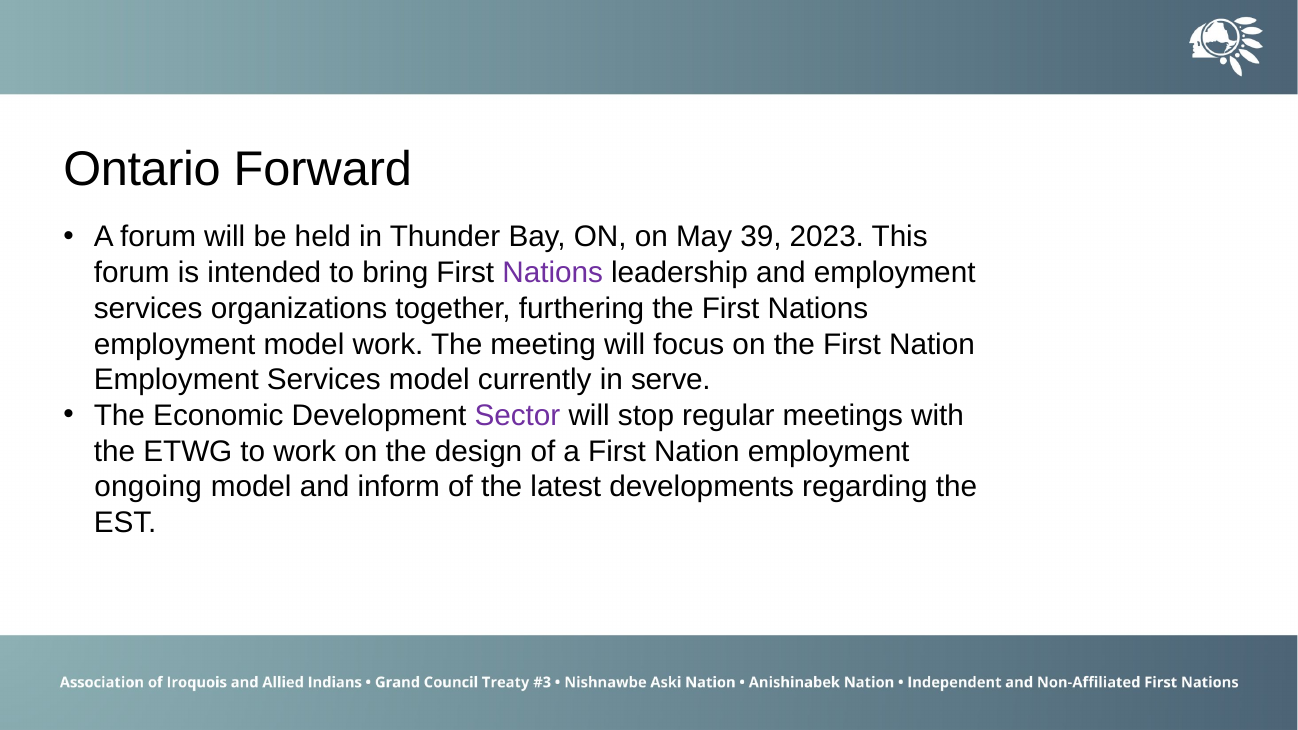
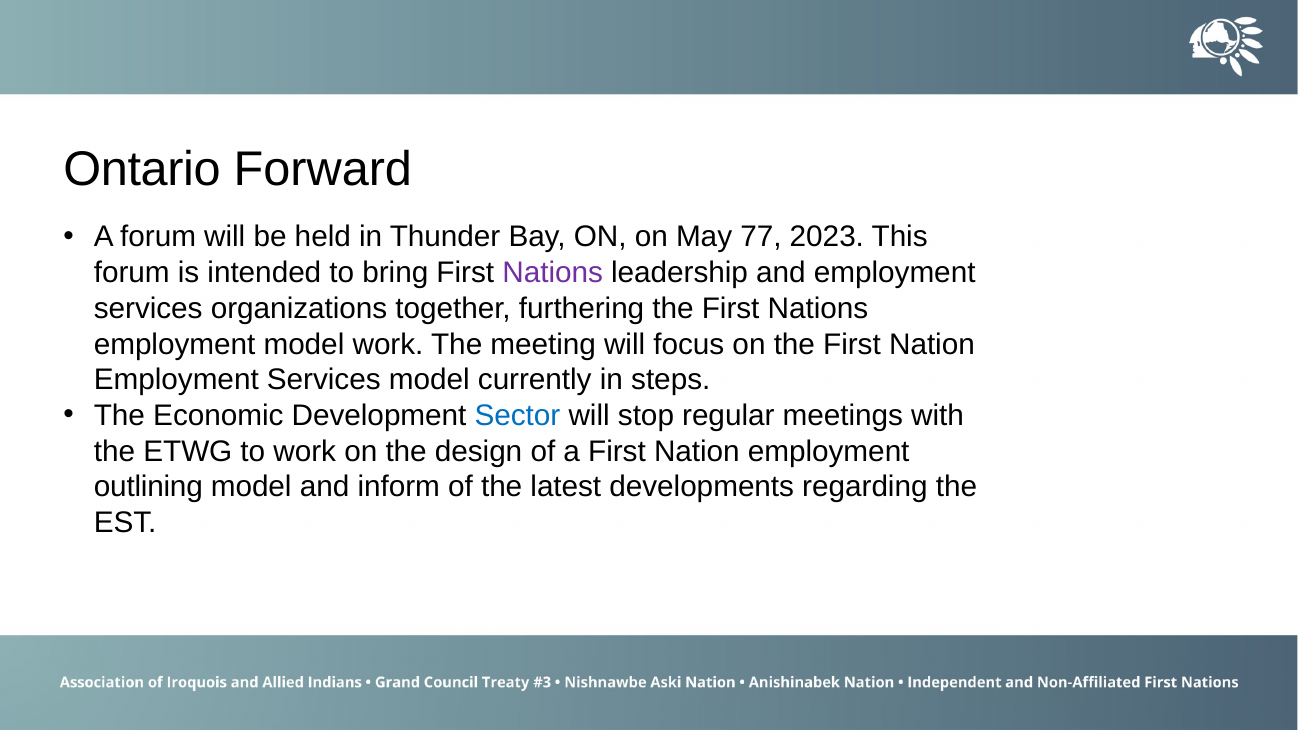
39: 39 -> 77 (761, 237)
serve: serve -> steps (671, 380)
Sector colour: purple -> blue (517, 416)
ongoing: ongoing -> outlining (148, 487)
